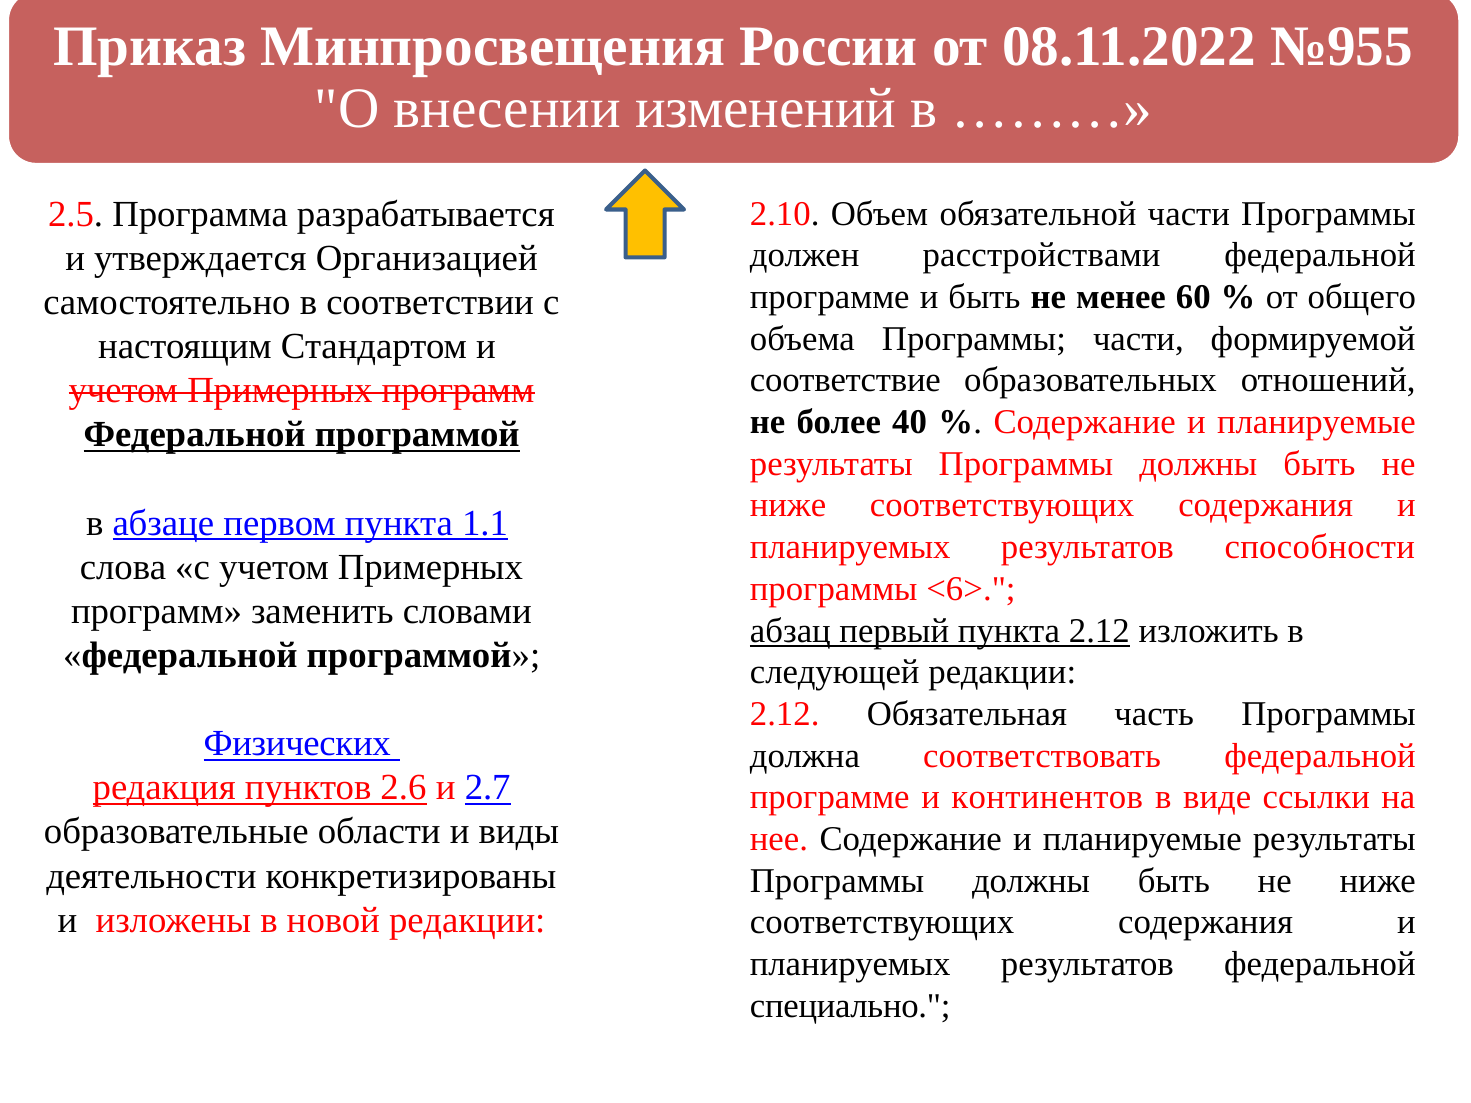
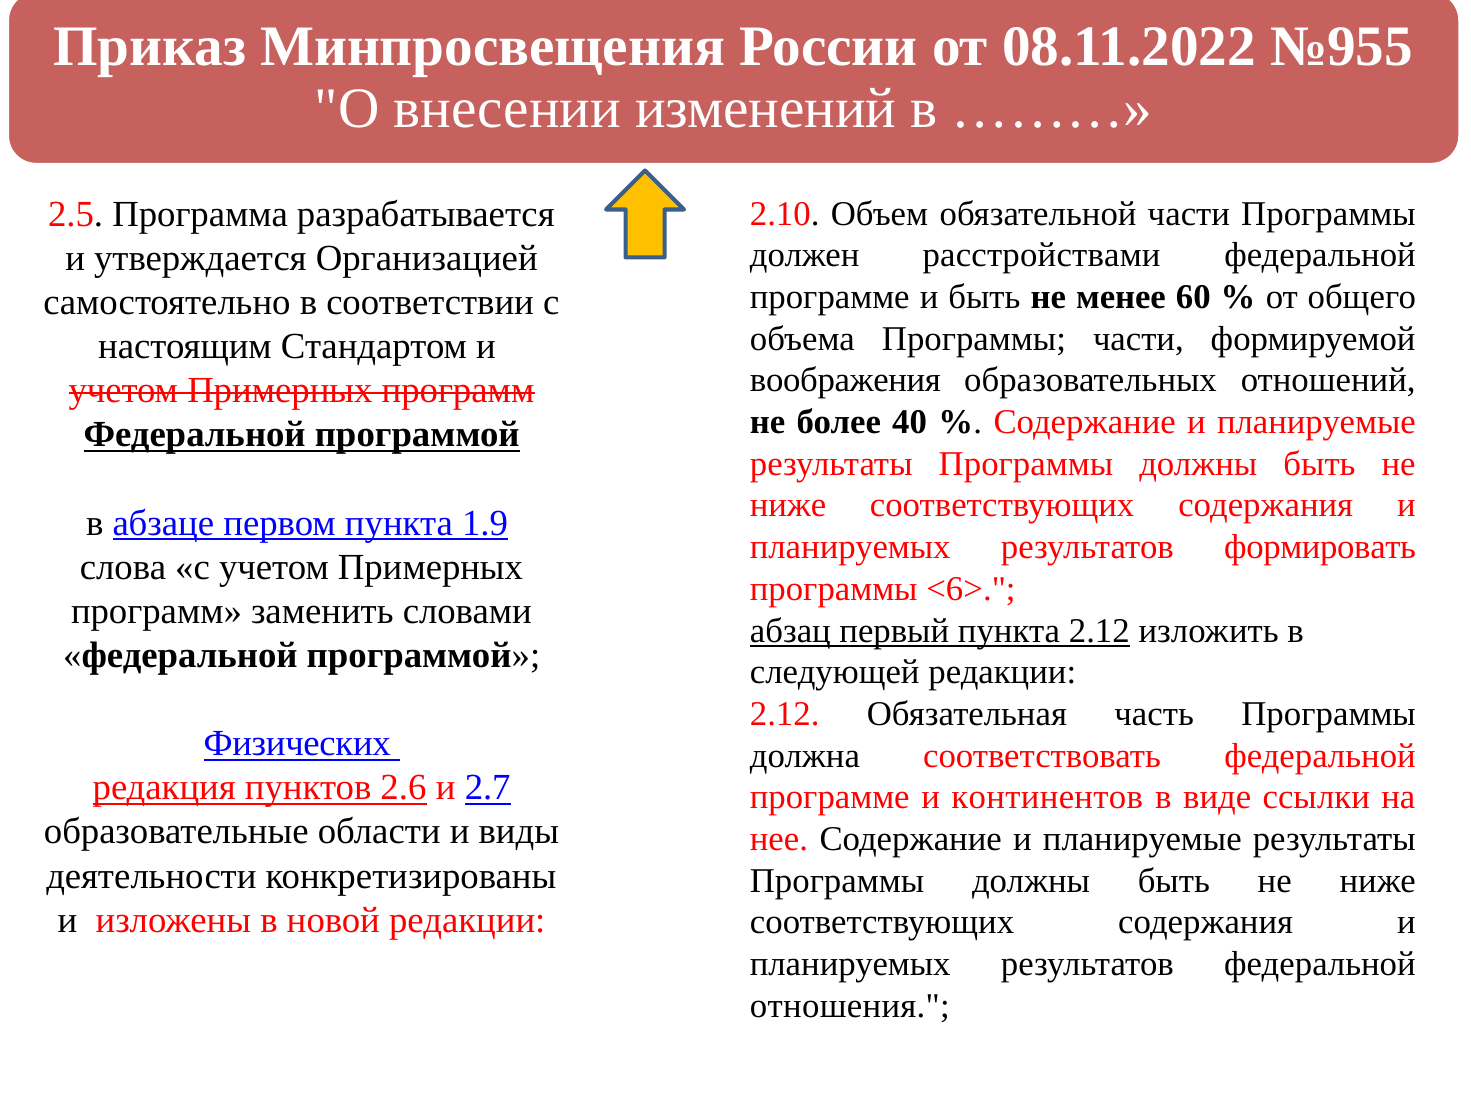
соответствие: соответствие -> воображения (845, 381)
1.1: 1.1 -> 1.9 (485, 523)
способности: способности -> формировать (1320, 547)
специально: специально -> отношения (850, 1006)
